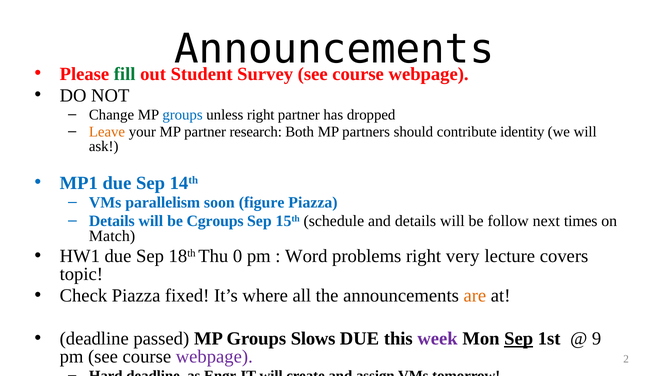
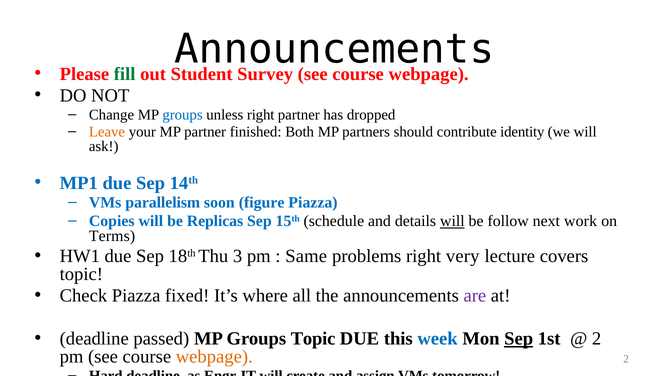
research: research -> finished (256, 132)
Details: Details -> Copies (112, 221)
Cgroups: Cgroups -> Replicas (215, 221)
will underline: none -> present (452, 221)
times: times -> work (581, 221)
Match: Match -> Terms (112, 236)
0: 0 -> 3 (238, 257)
Word: Word -> Same (306, 257)
are colour: orange -> purple (475, 296)
Groups Slows: Slows -> Topic (313, 339)
week colour: purple -> blue (438, 339)
9: 9 -> 2 (597, 339)
webpage colour: purple -> orange (214, 357)
